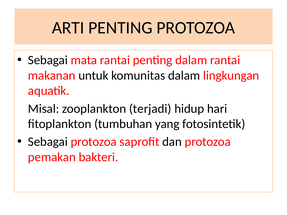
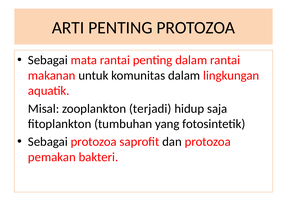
hari: hari -> saja (217, 109)
